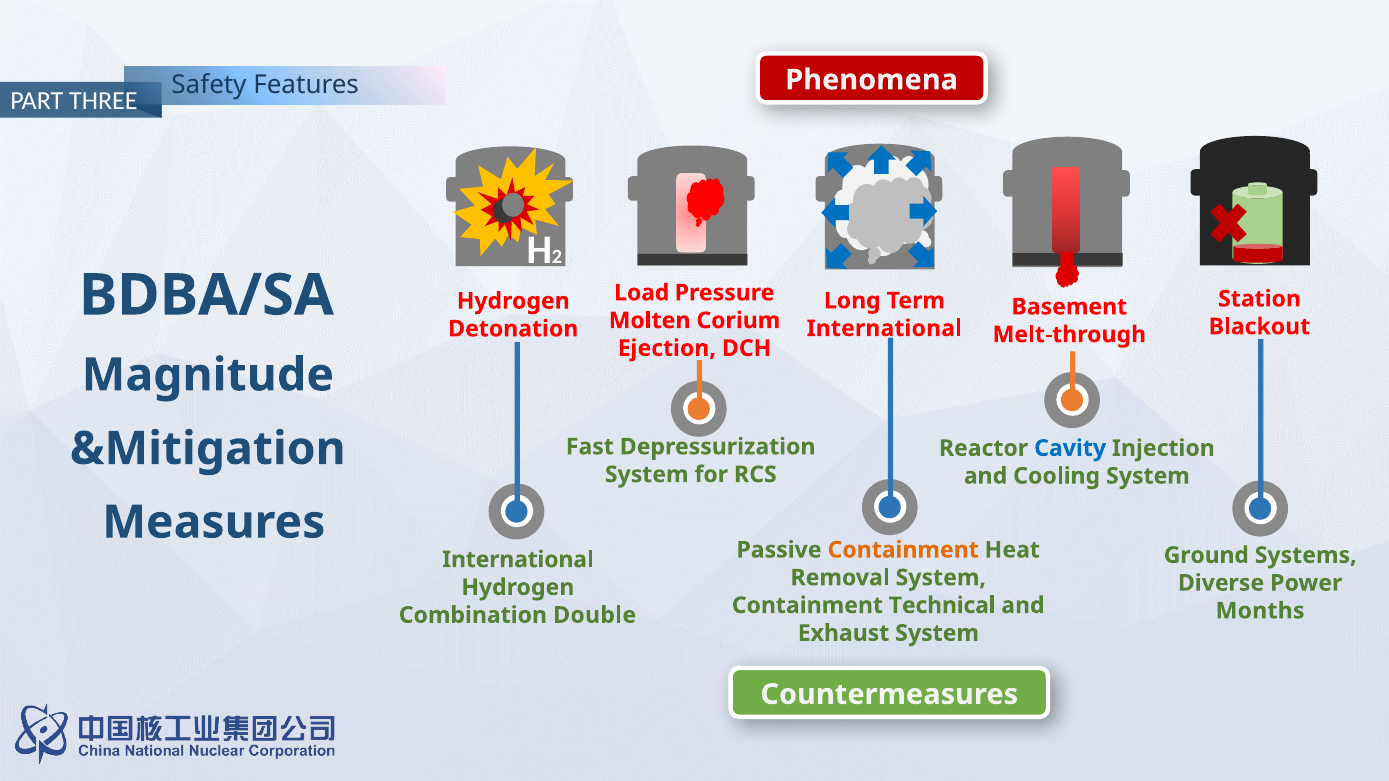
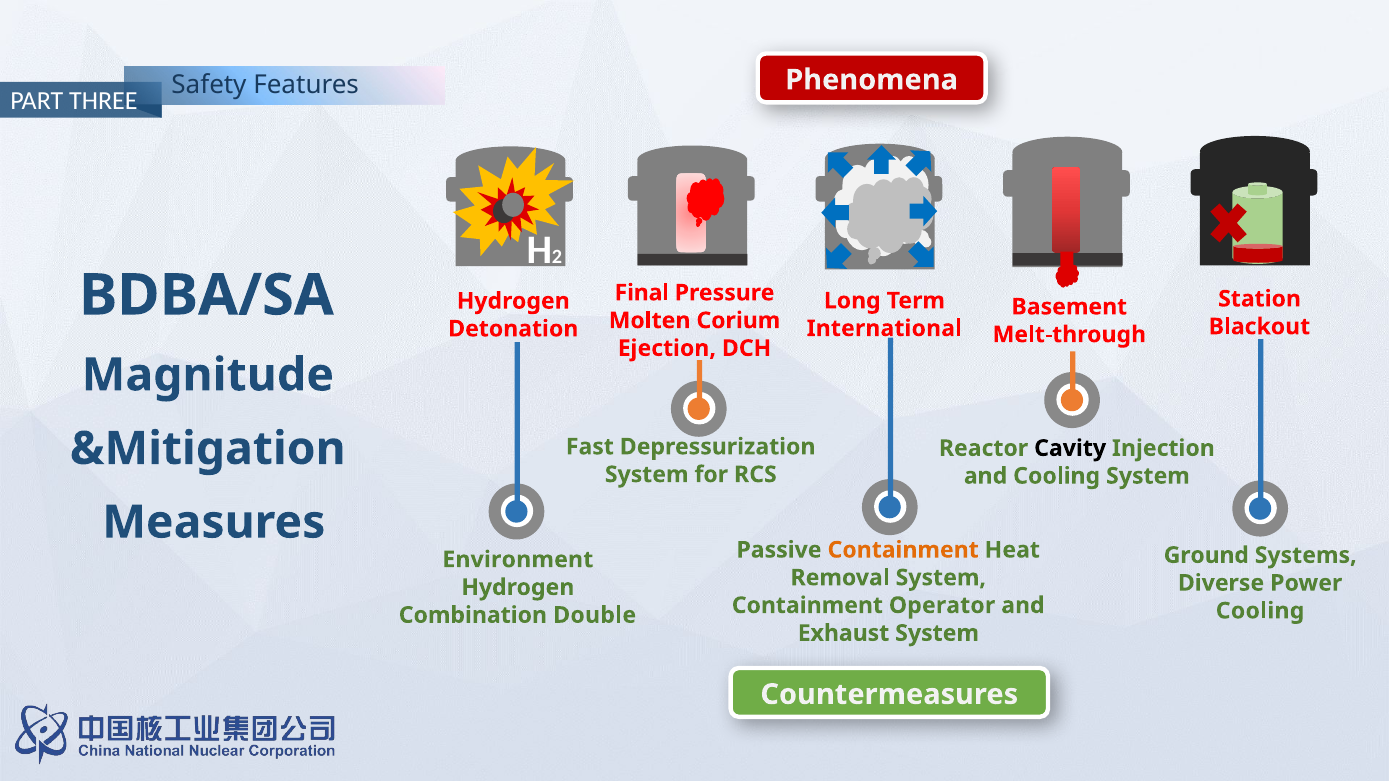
Load: Load -> Final (642, 293)
Cavity colour: blue -> black (1070, 448)
International: International -> Environment (518, 560)
Technical: Technical -> Operator (942, 606)
Months: Months -> Cooling (1260, 611)
